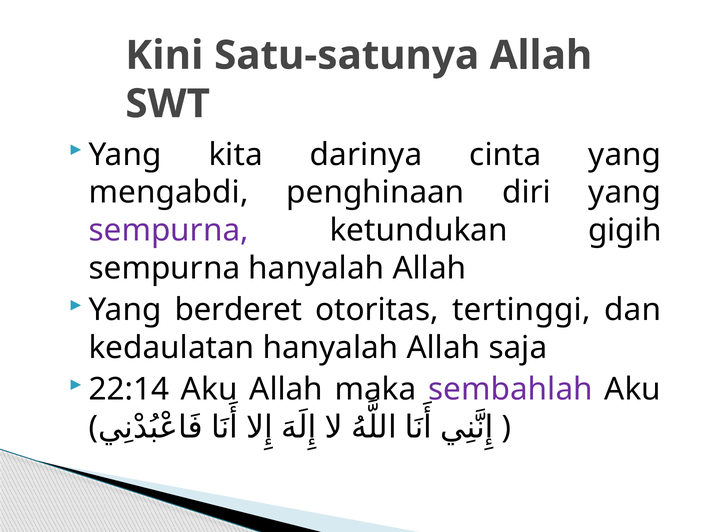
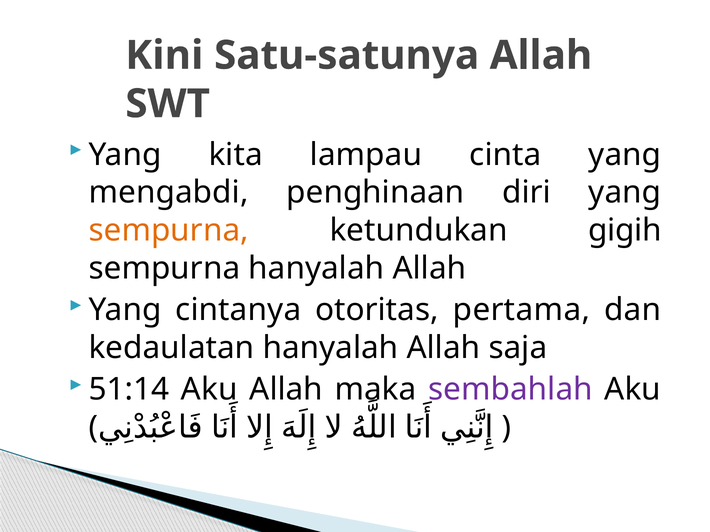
darinya: darinya -> lampau (366, 155)
sempurna colour: purple -> orange (169, 231)
berderet: berderet -> cintanya (238, 310)
tertinggi: tertinggi -> pertama (521, 310)
22:14: 22:14 -> 51:14 (129, 390)
